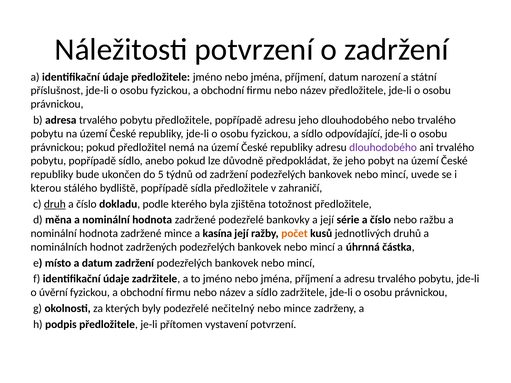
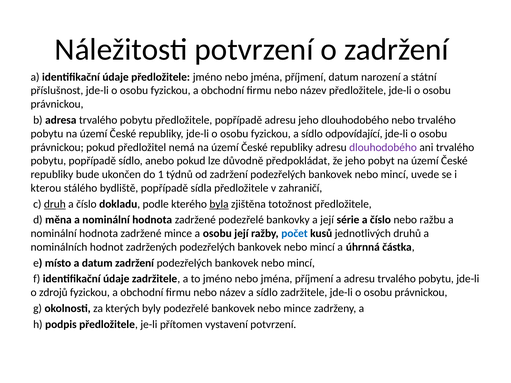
5: 5 -> 1 (161, 175)
byla underline: none -> present (219, 204)
a kasína: kasína -> osobu (217, 234)
počet colour: orange -> blue (295, 234)
úvěrní: úvěrní -> zdrojů (53, 293)
podezřelé nečitelný: nečitelný -> bankovek (233, 309)
